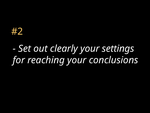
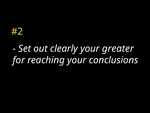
settings: settings -> greater (118, 48)
